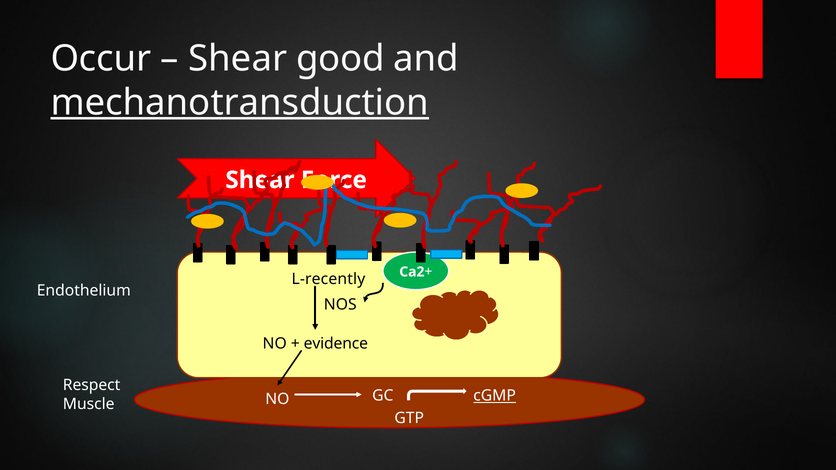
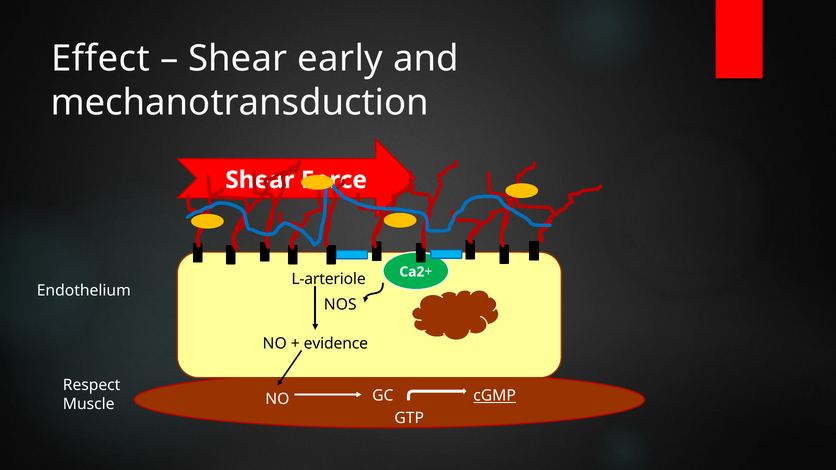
Occur: Occur -> Effect (101, 59)
good: good -> early (340, 59)
mechanotransduction underline: present -> none (240, 103)
L-recently: L-recently -> L-arteriole (329, 279)
